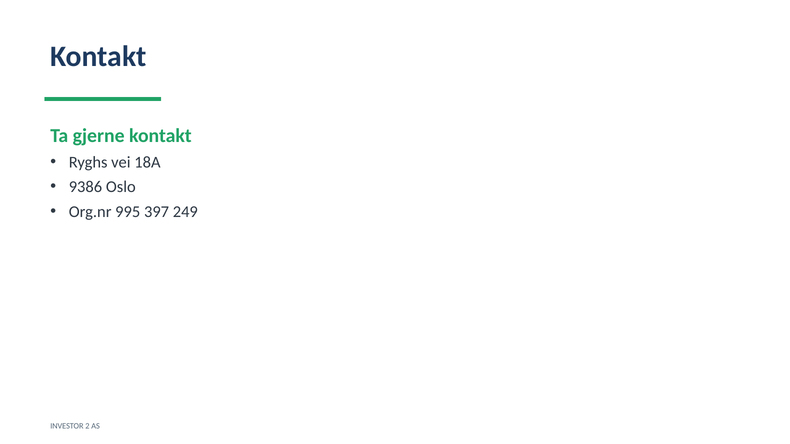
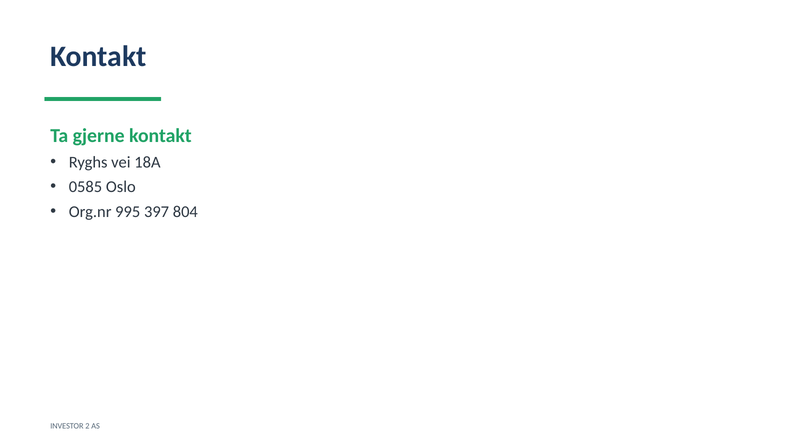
9386: 9386 -> 0585 (85, 187)
249: 249 -> 804 (185, 212)
